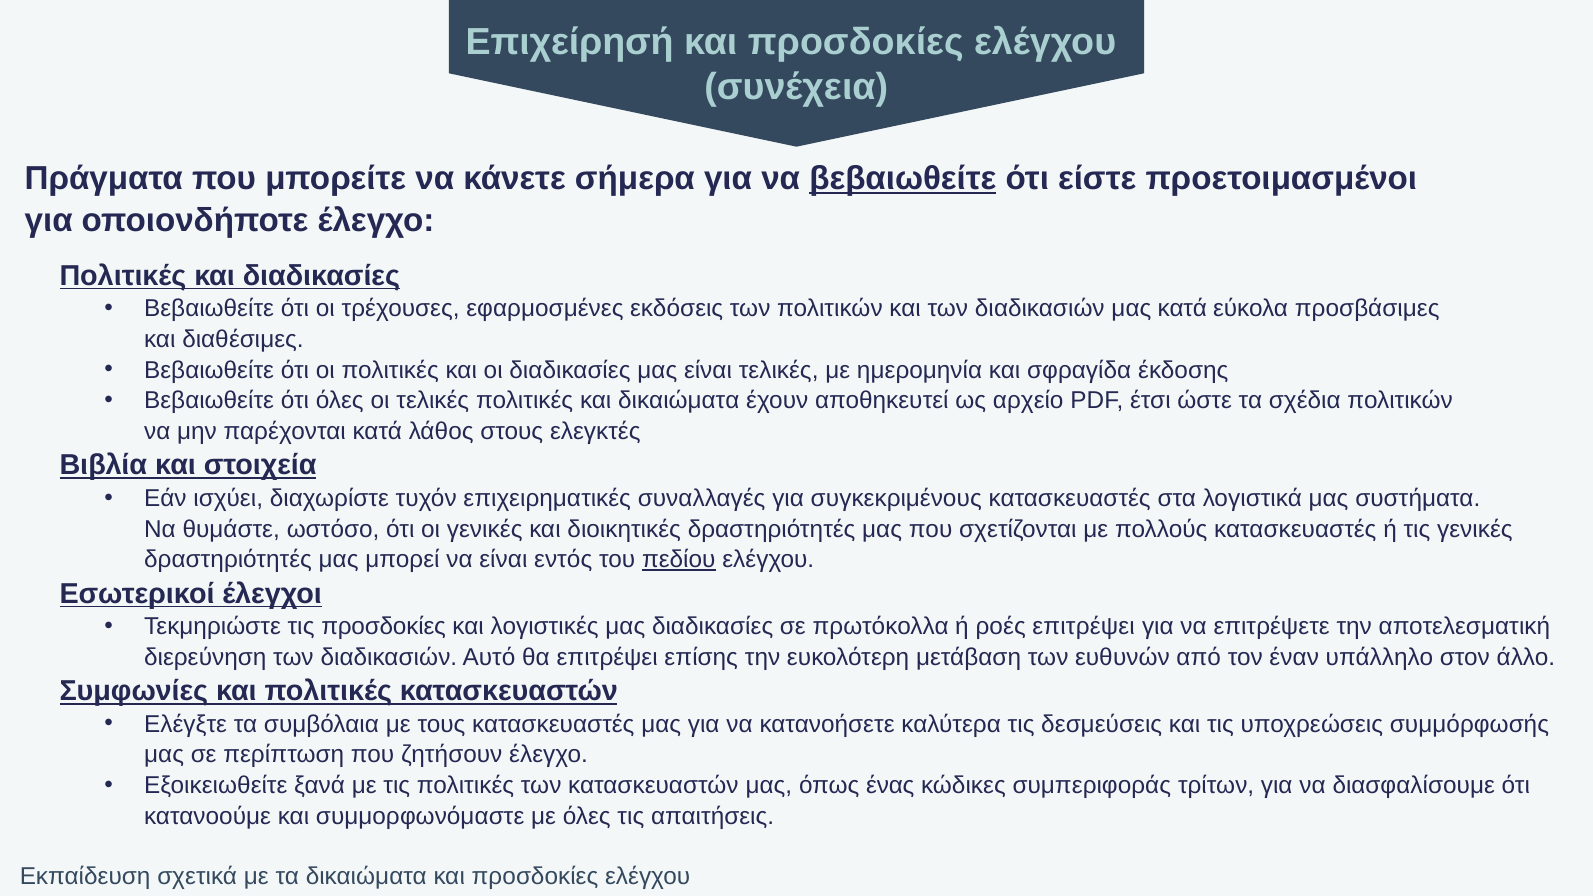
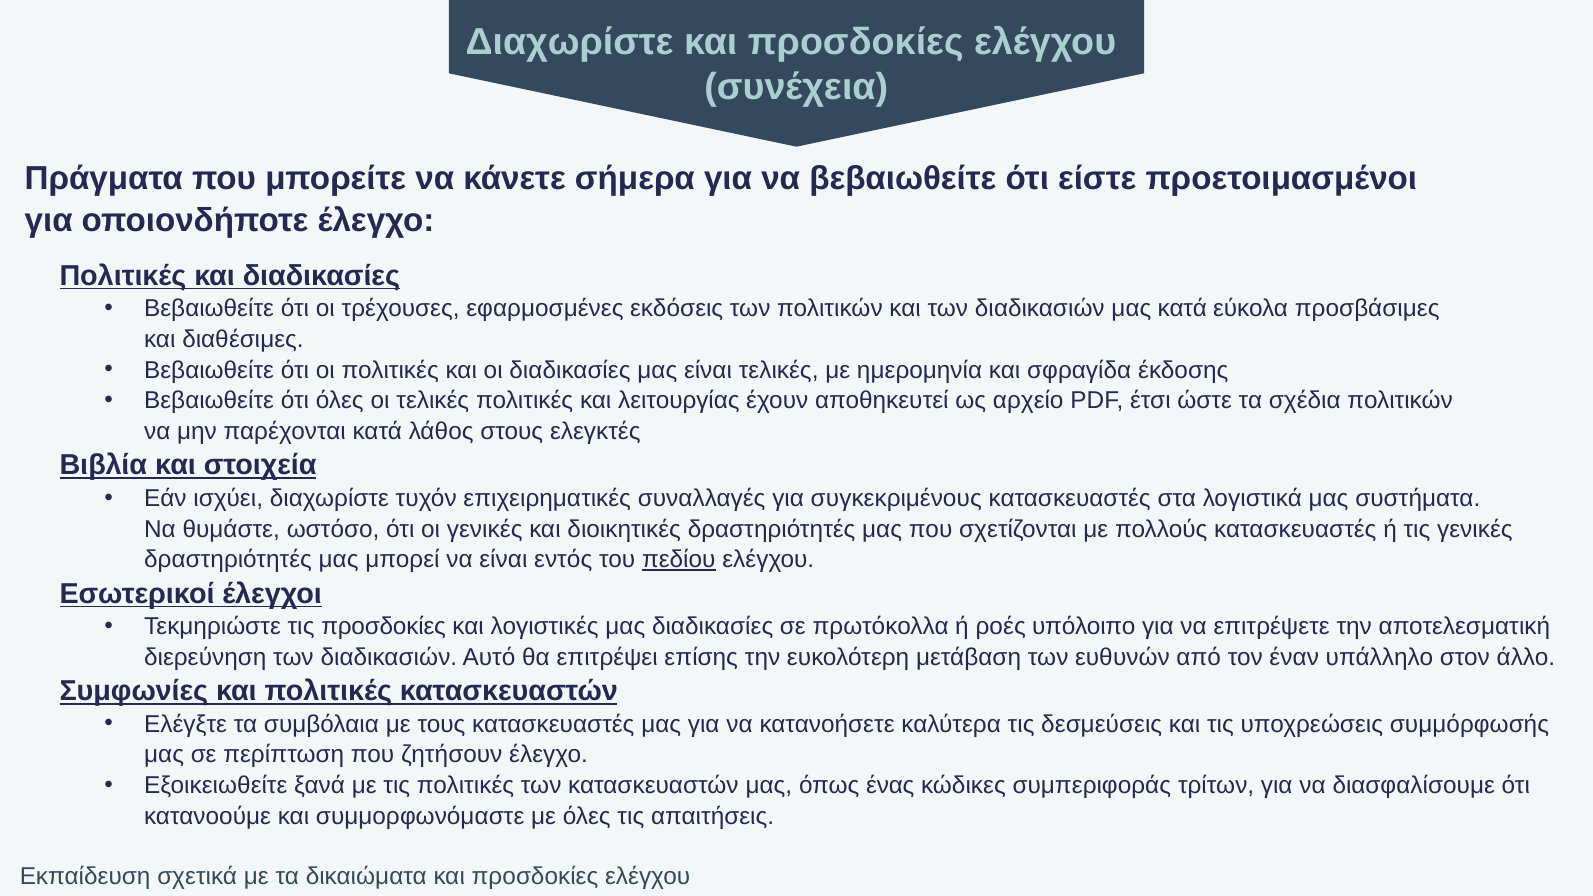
Επιχείρησή: Επιχείρησή -> Διαχωρίστε (570, 42)
βεβαιωθείτε underline: present -> none (903, 179)
και δικαιώματα: δικαιώματα -> λειτουργίας (679, 401)
ροές επιτρέψει: επιτρέψει -> υπόλοιπο (1084, 627)
